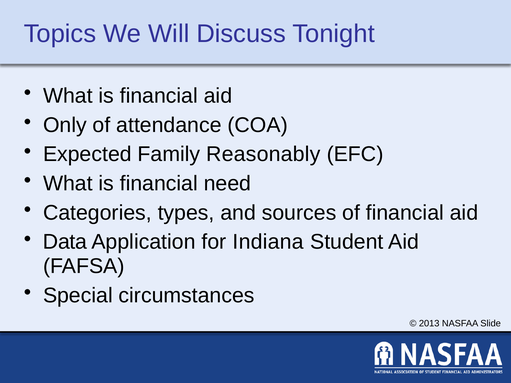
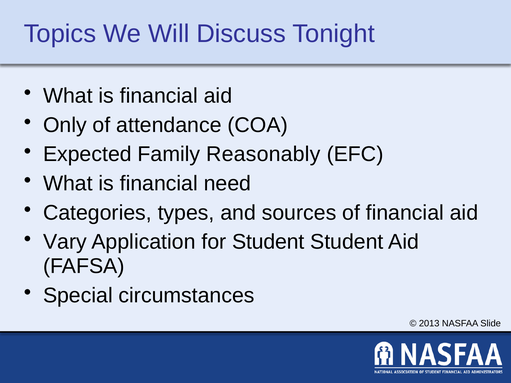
Data: Data -> Vary (65, 242)
for Indiana: Indiana -> Student (268, 242)
